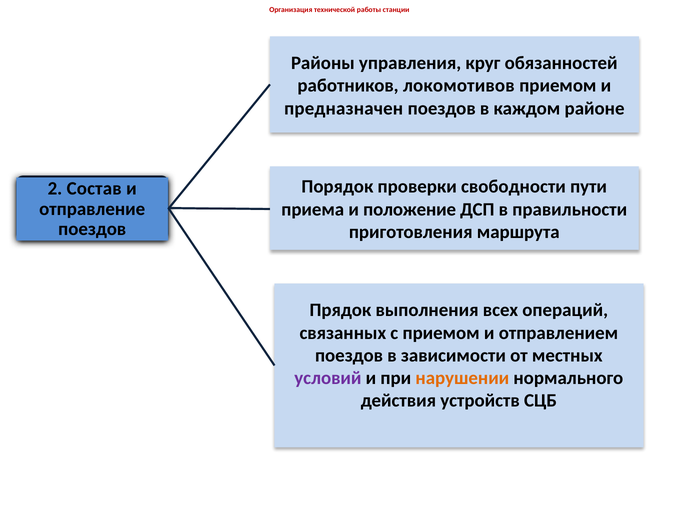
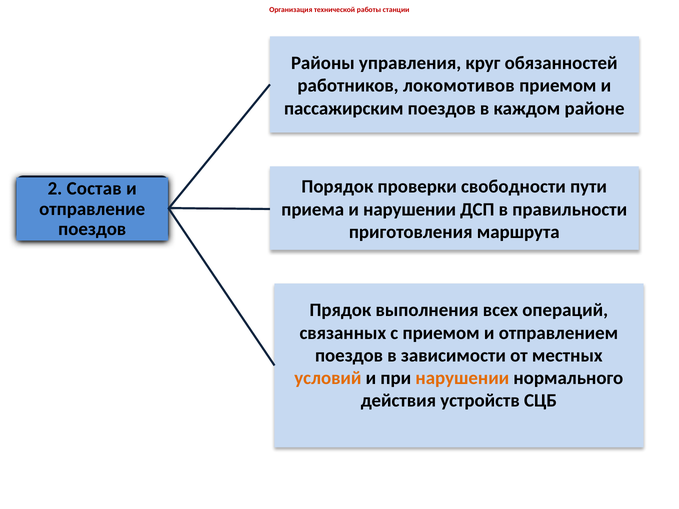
предназначен: предназначен -> пассажирским (344, 108)
и положение: положение -> нарушении (410, 210)
условий colour: purple -> orange (328, 378)
